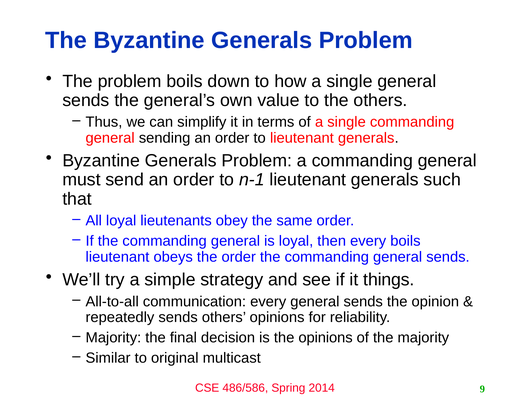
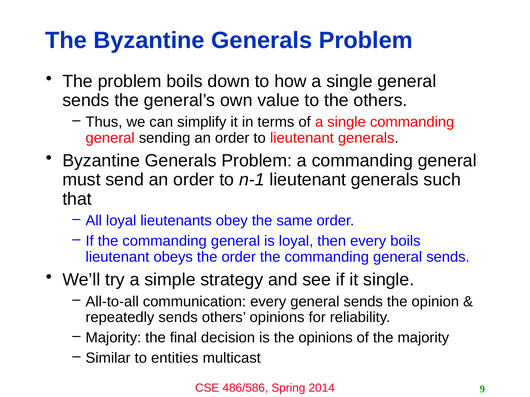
it things: things -> single (389, 280)
original: original -> entities (175, 359)
